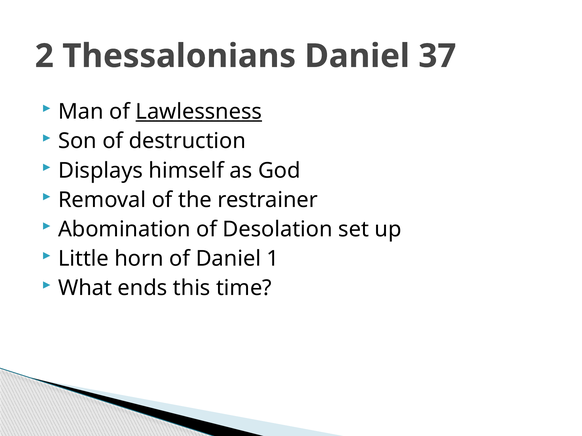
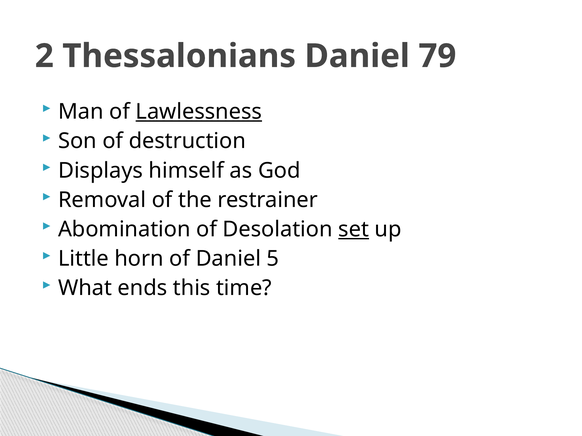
37: 37 -> 79 (437, 56)
set underline: none -> present (354, 230)
1: 1 -> 5 (273, 259)
